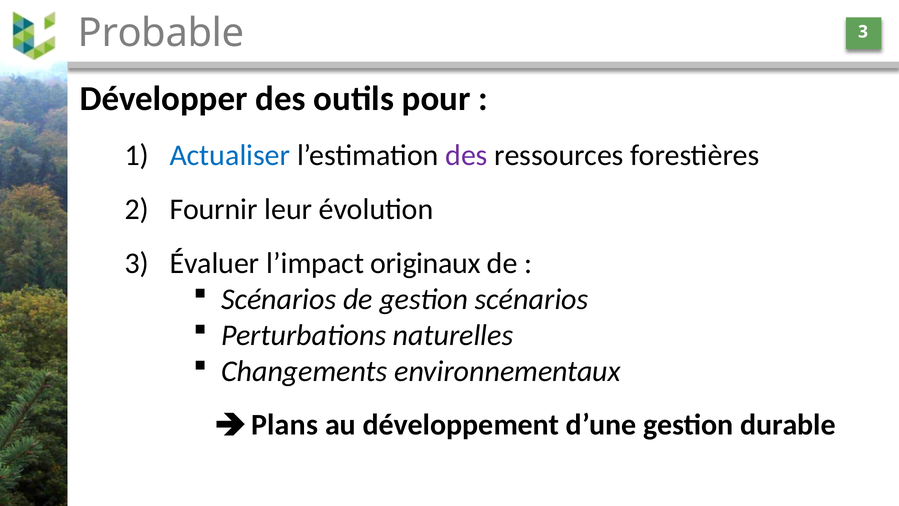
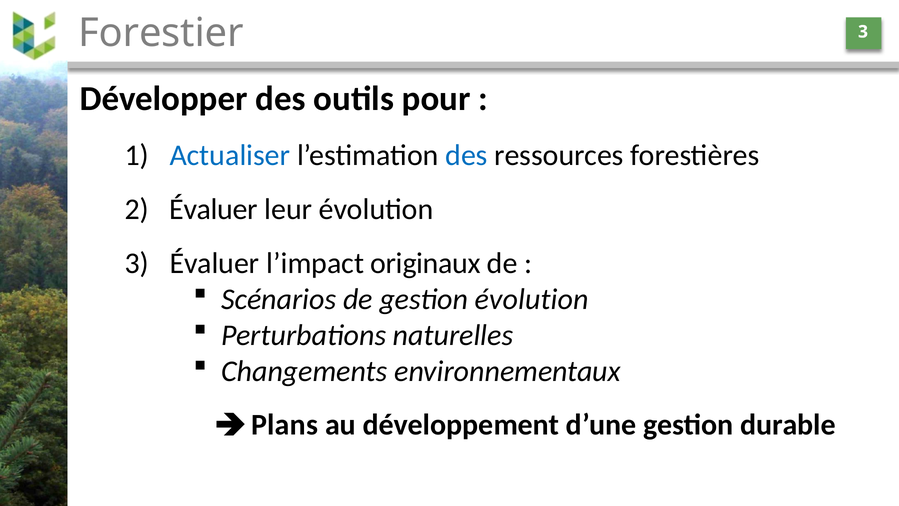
Probable: Probable -> Forestier (161, 33)
des colour: purple -> blue (467, 155)
Fournir: Fournir -> Évaluer (214, 209)
gestion scénarios: scénarios -> évolution (532, 299)
